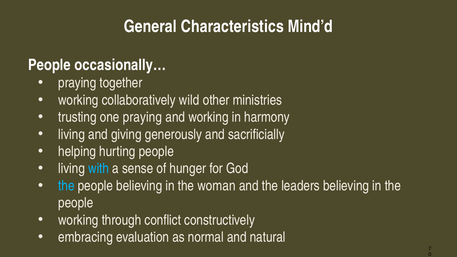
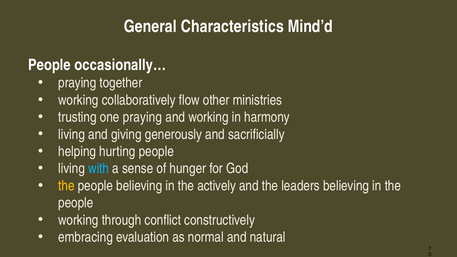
wild: wild -> flow (189, 100)
the colour: light blue -> yellow (66, 186)
woman: woman -> actively (217, 186)
